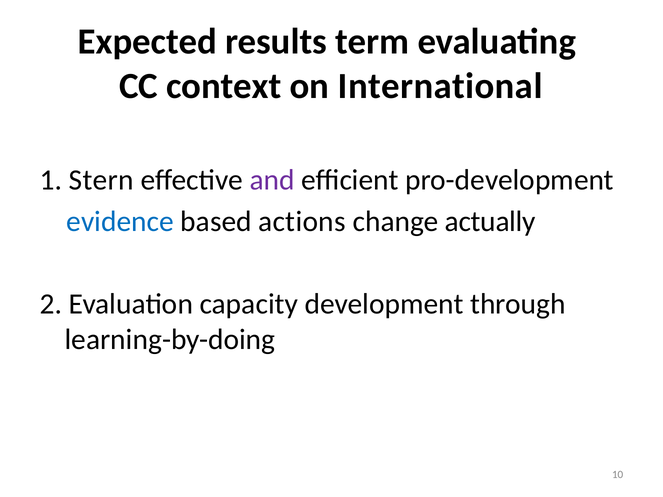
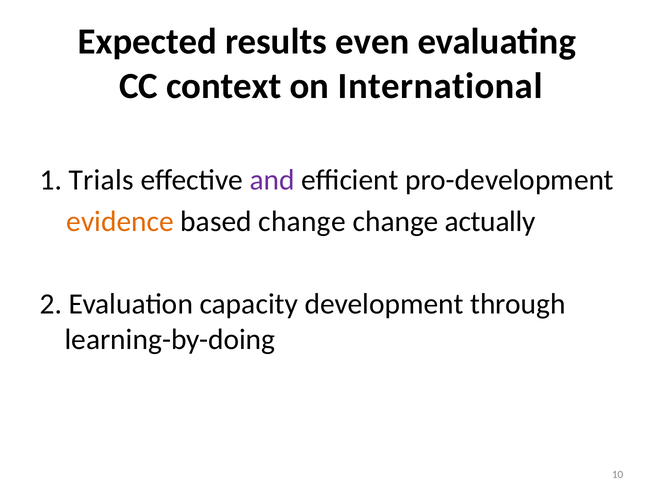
term: term -> even (372, 42)
Stern: Stern -> Trials (101, 180)
evidence colour: blue -> orange (120, 222)
based actions: actions -> change (302, 222)
